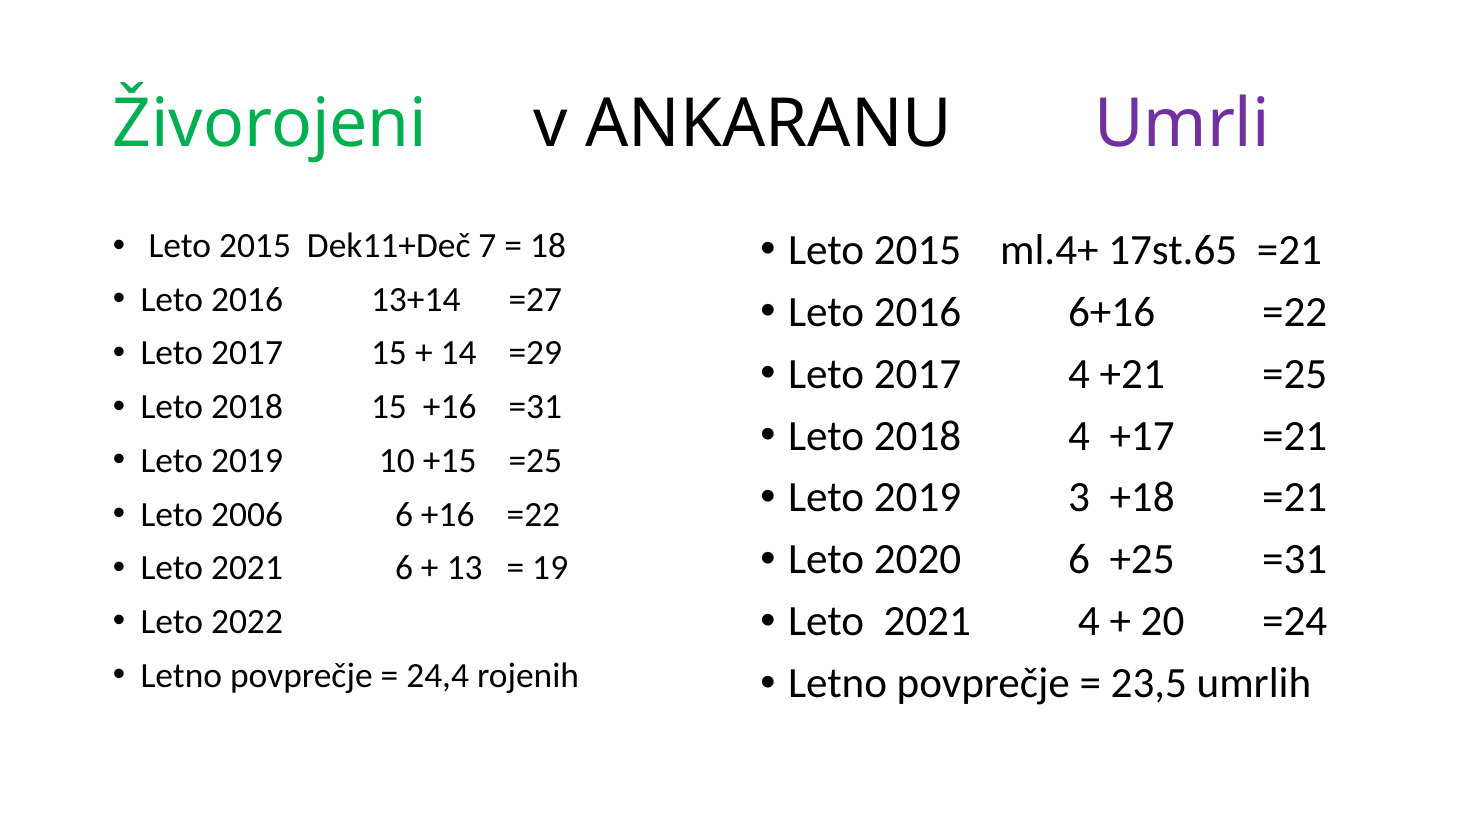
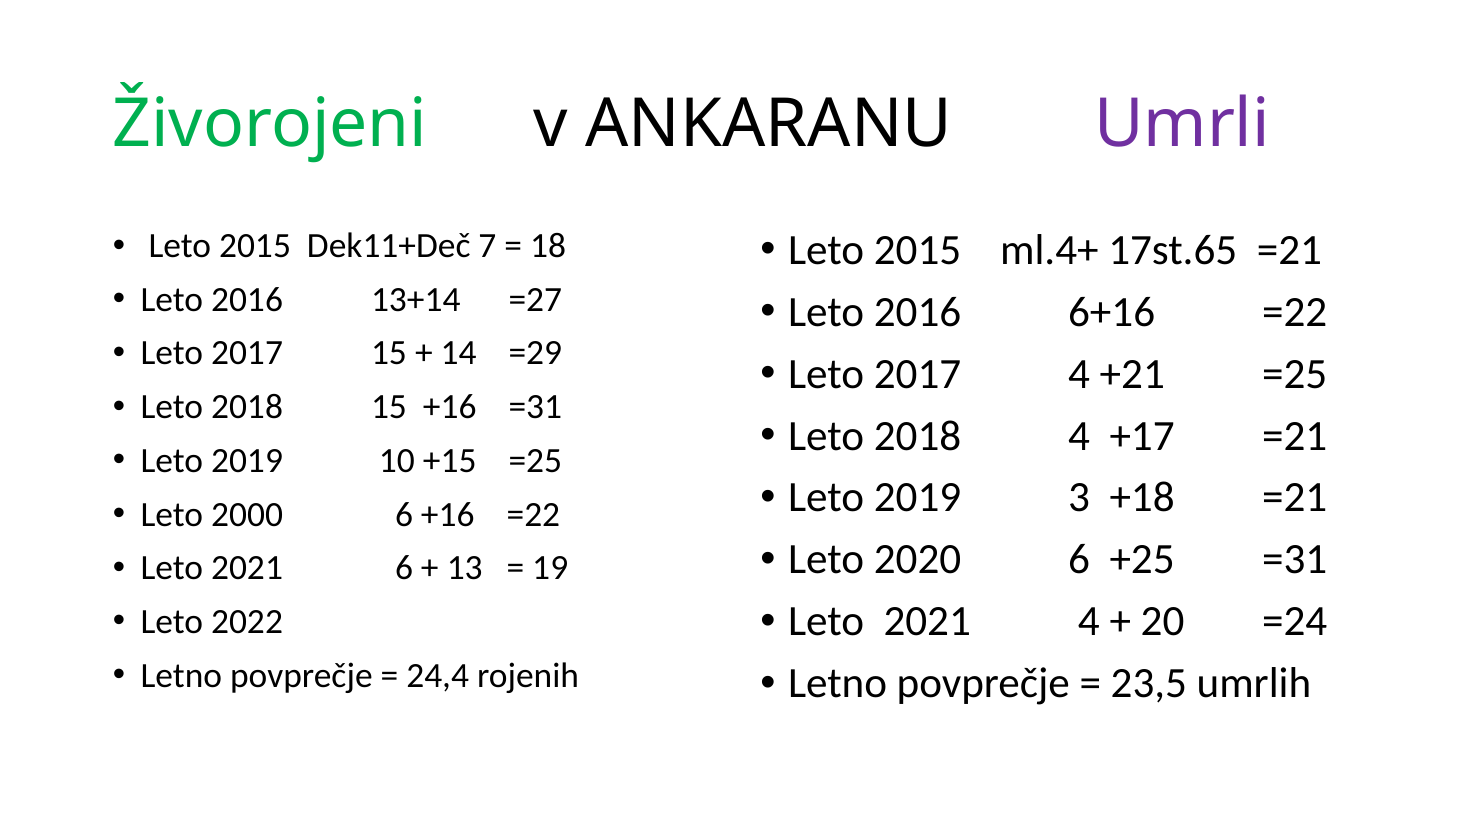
2006: 2006 -> 2000 (247, 515)
